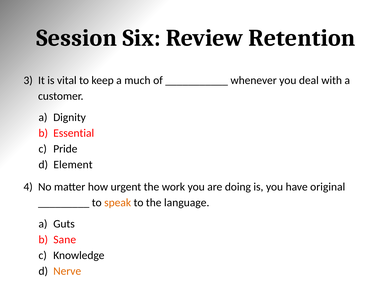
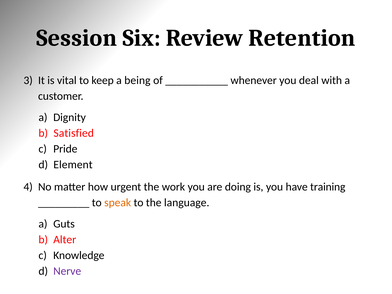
much: much -> being (137, 80)
Essential: Essential -> Satisfied (74, 133)
original: original -> training (328, 187)
Sane: Sane -> Alter (65, 240)
Nerve colour: orange -> purple (67, 271)
